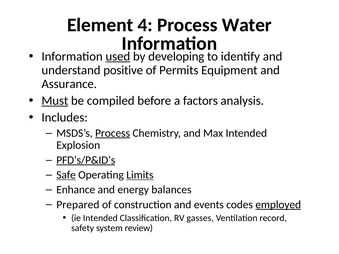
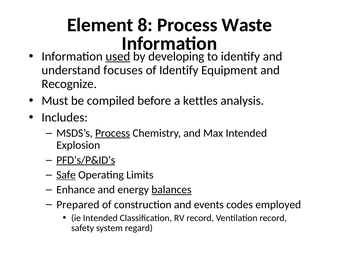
4: 4 -> 8 (145, 25)
Water: Water -> Waste (247, 25)
positive: positive -> focuses (123, 70)
of Permits: Permits -> Identify (179, 70)
Assurance: Assurance -> Recognize (69, 84)
Must underline: present -> none (55, 101)
factors: factors -> kettles (200, 101)
Limits underline: present -> none (140, 175)
balances underline: none -> present (171, 190)
employed underline: present -> none (278, 205)
RV gasses: gasses -> record (200, 218)
review: review -> regard (139, 228)
